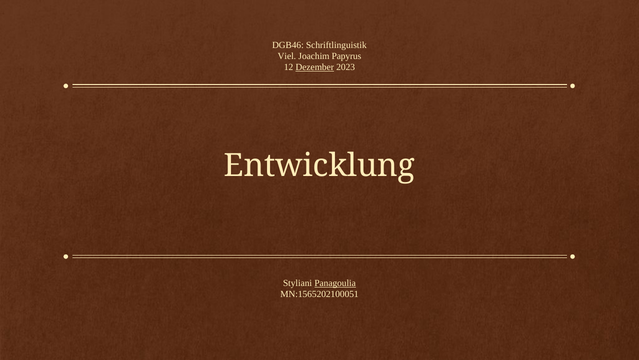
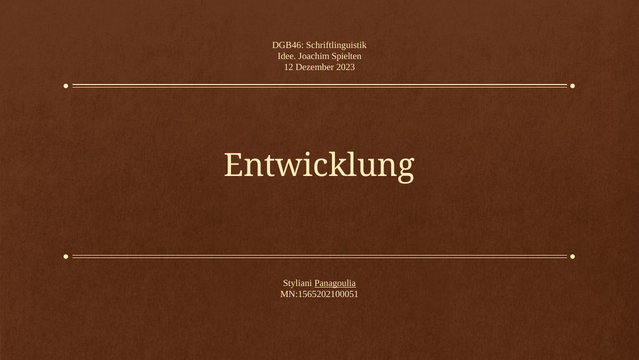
Viel: Viel -> Idee (287, 56)
Papyrus: Papyrus -> Spielten (347, 56)
Dezember underline: present -> none (315, 67)
